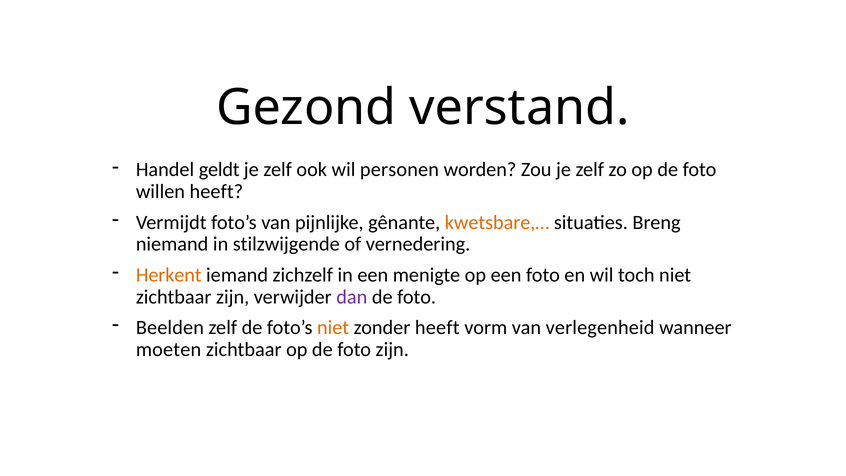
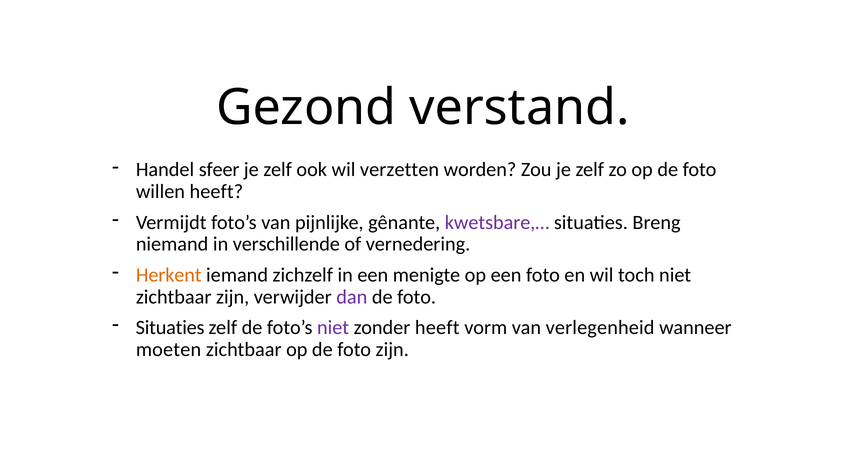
geldt: geldt -> sfeer (219, 170)
personen: personen -> verzetten (400, 170)
kwetsbare,… colour: orange -> purple (497, 222)
stilzwijgende: stilzwijgende -> verschillende (286, 244)
Beelden: Beelden -> Situaties (170, 327)
niet colour: orange -> purple (333, 327)
